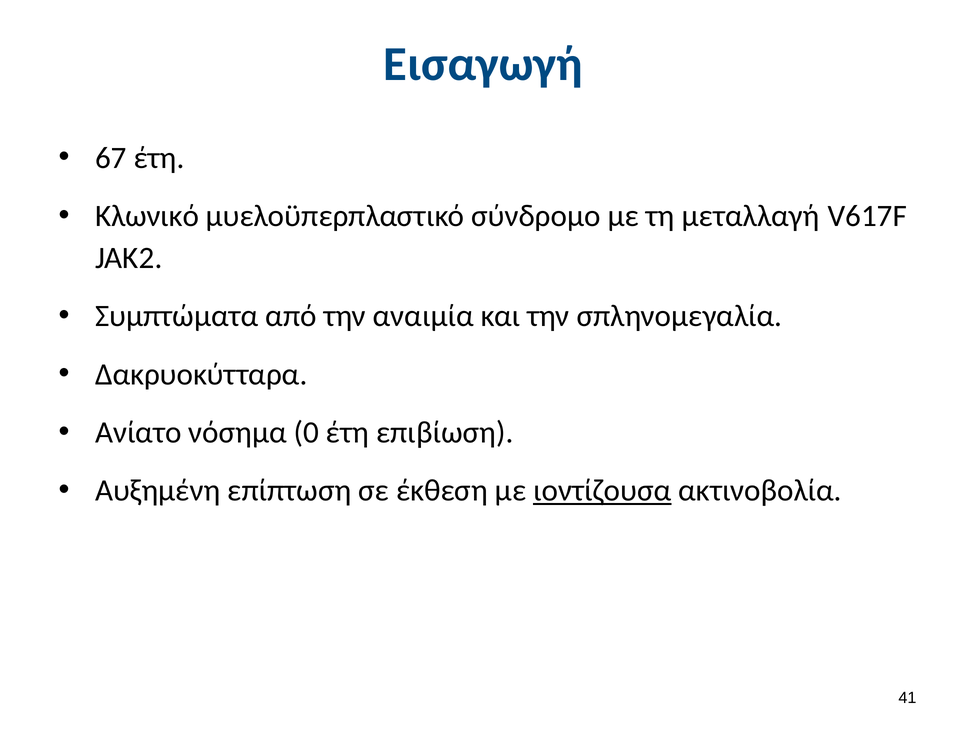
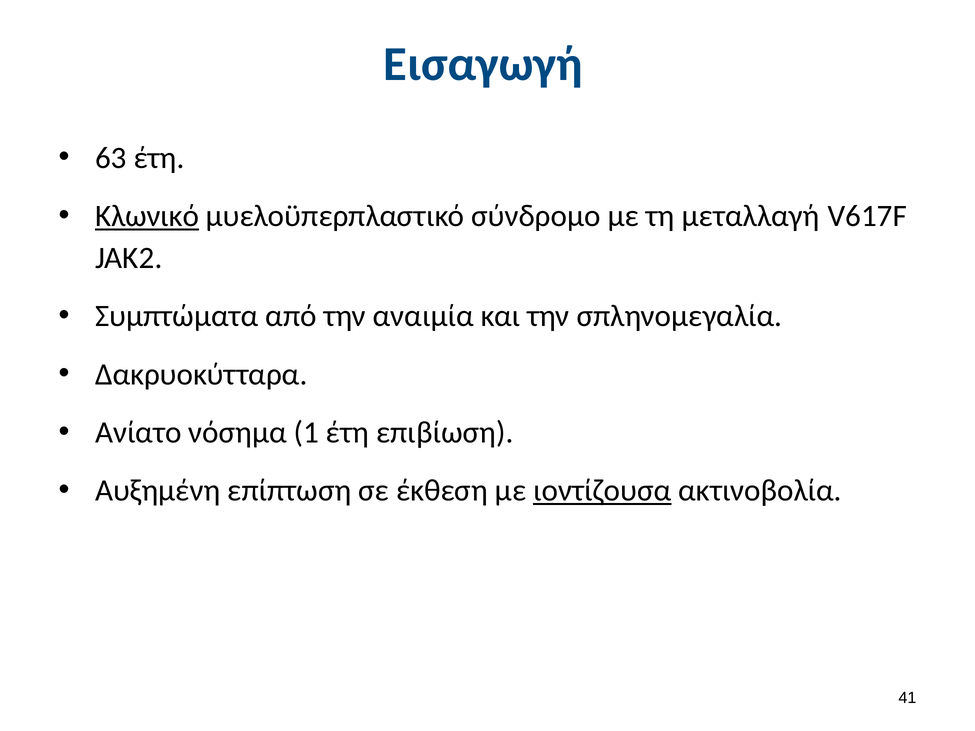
67: 67 -> 63 (111, 158)
Κλωνικό underline: none -> present (147, 216)
0: 0 -> 1 (306, 433)
